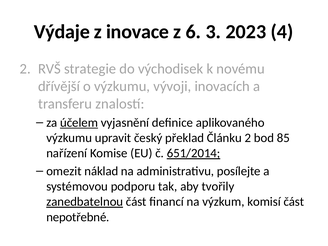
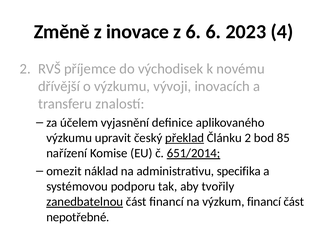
Výdaje: Výdaje -> Změně (62, 32)
6 3: 3 -> 6 (213, 32)
strategie: strategie -> příjemce (90, 69)
účelem underline: present -> none (79, 123)
překlad underline: none -> present (185, 138)
posílejte: posílejte -> specifika (239, 171)
výzkum komisí: komisí -> financí (264, 202)
